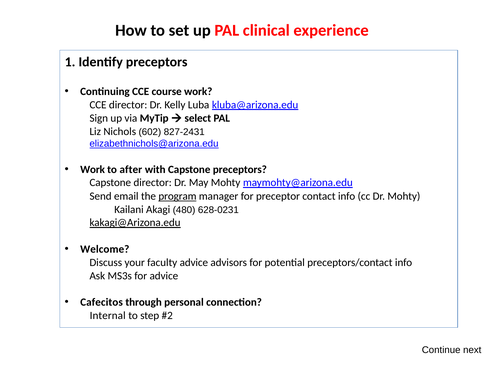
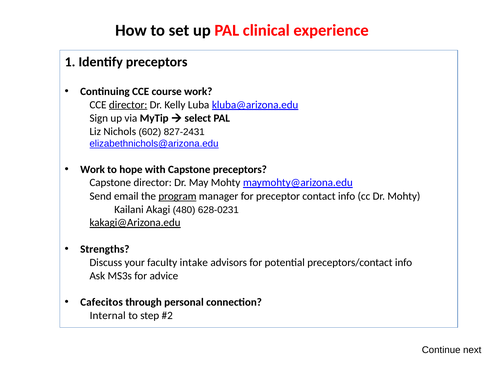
director underline: none -> present (128, 105)
after: after -> hope (131, 169)
Welcome: Welcome -> Strengths (105, 249)
faculty advice: advice -> intake (194, 263)
